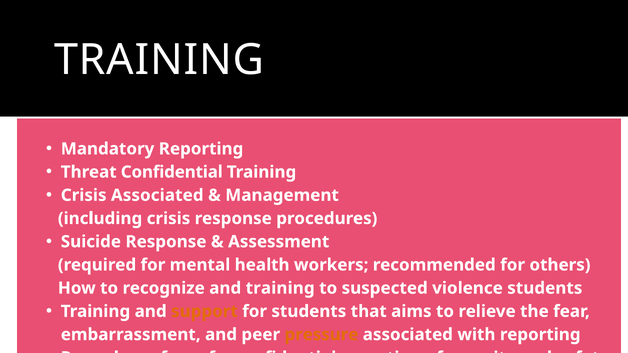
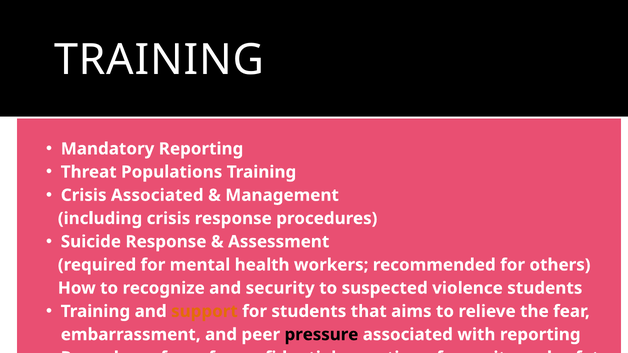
Threat Confidential: Confidential -> Populations (172, 172)
and training: training -> security (280, 288)
pressure colour: orange -> black (321, 335)
